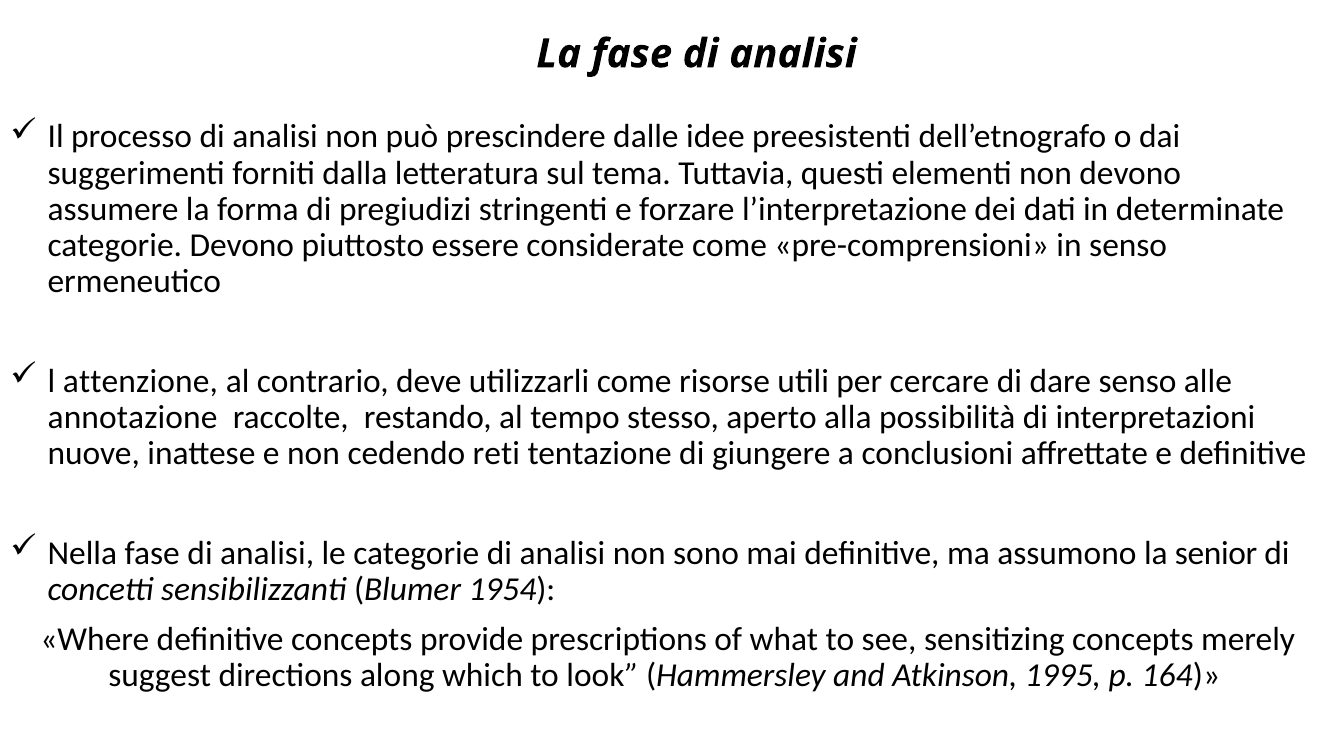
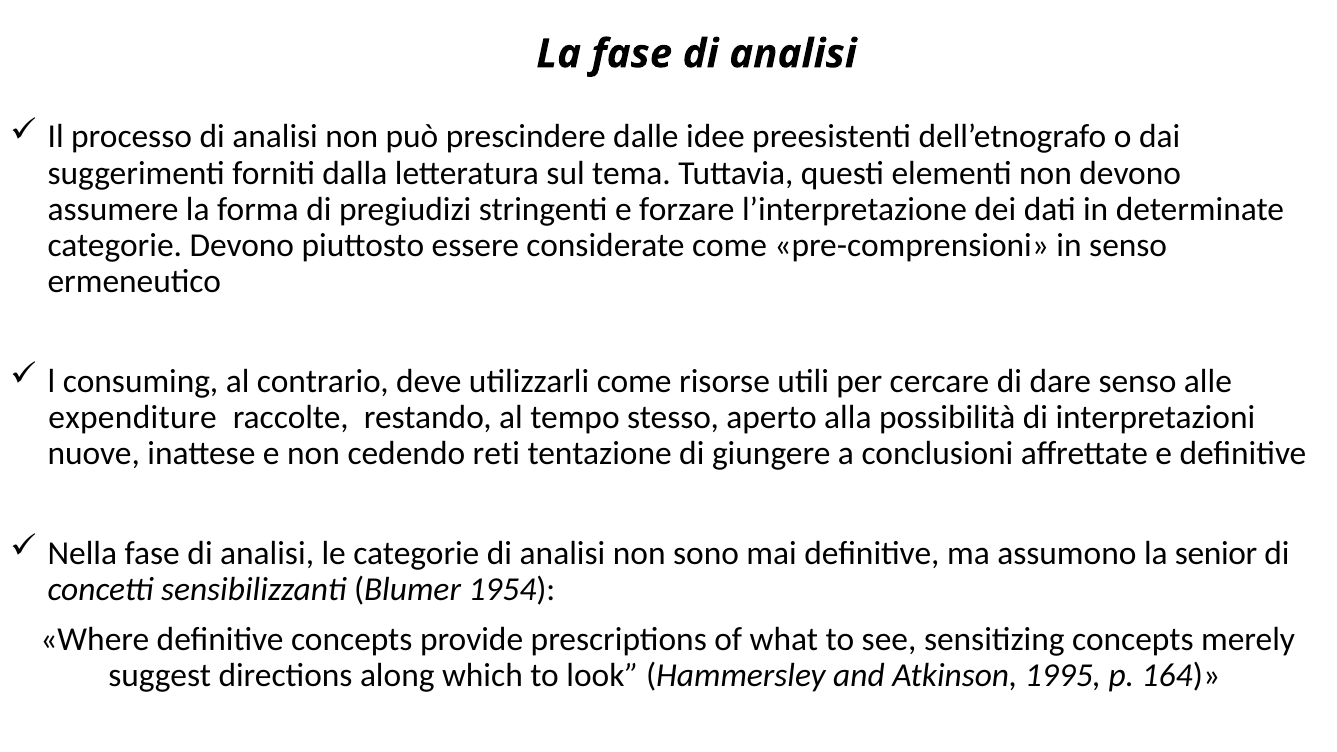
attenzione: attenzione -> consuming (141, 381)
annotazione: annotazione -> expenditure (132, 417)
